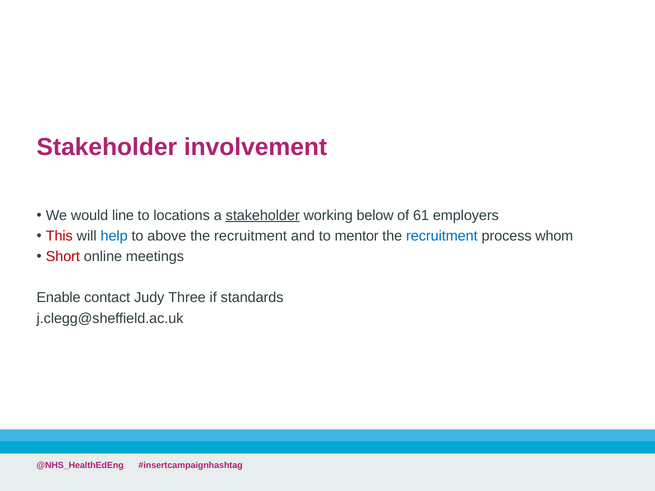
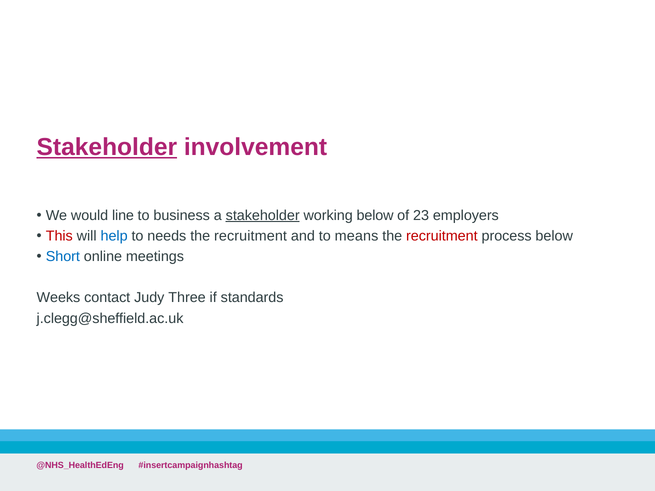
Stakeholder underline: none -> present (107, 147)
locations: locations -> business (182, 215)
61: 61 -> 23 (421, 215)
above: above -> needs (167, 236)
mentor: mentor -> means (357, 236)
recruitment colour: blue -> red (442, 236)
process whom: whom -> below (554, 236)
Short colour: red -> blue (63, 257)
Enable: Enable -> Weeks (58, 298)
